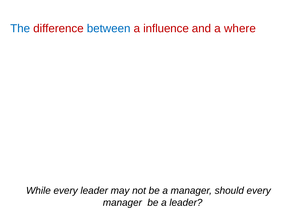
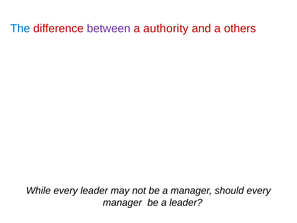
between colour: blue -> purple (109, 29)
influence: influence -> authority (166, 29)
where: where -> others (240, 29)
